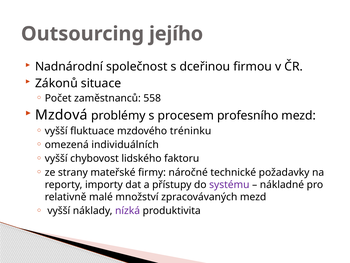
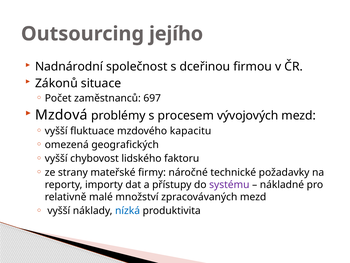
558: 558 -> 697 (152, 98)
profesního: profesního -> vývojových (248, 115)
tréninku: tréninku -> kapacitu (191, 131)
individuálních: individuálních -> geografických (125, 144)
nízká colour: purple -> blue (128, 210)
